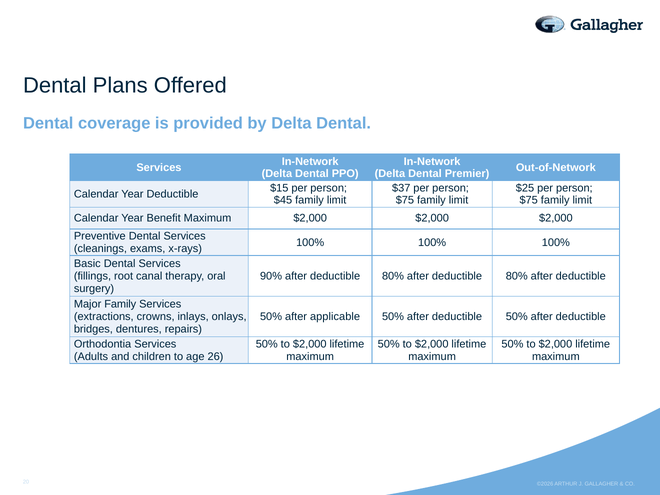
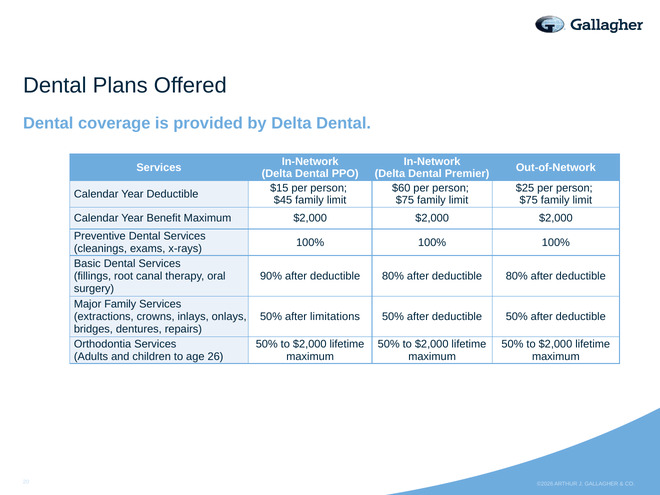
$37: $37 -> $60 (401, 188)
applicable: applicable -> limitations (335, 317)
